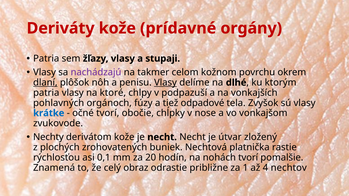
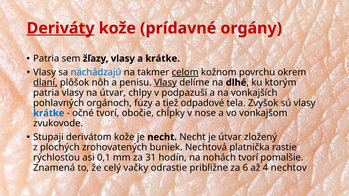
Deriváty underline: none -> present (61, 28)
a stupaji: stupaji -> krátke (163, 59)
nachádzajú colour: purple -> blue (96, 72)
celom underline: none -> present (185, 72)
na ktoré: ktoré -> útvar (113, 93)
Nechty: Nechty -> Stupaji (48, 137)
20: 20 -> 31 (151, 158)
obraz: obraz -> vačky (136, 168)
1: 1 -> 6 (245, 168)
